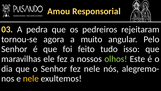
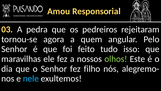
muito: muito -> quem (91, 39)
fez nele: nele -> filho (92, 68)
nele colour: yellow -> light blue (31, 78)
